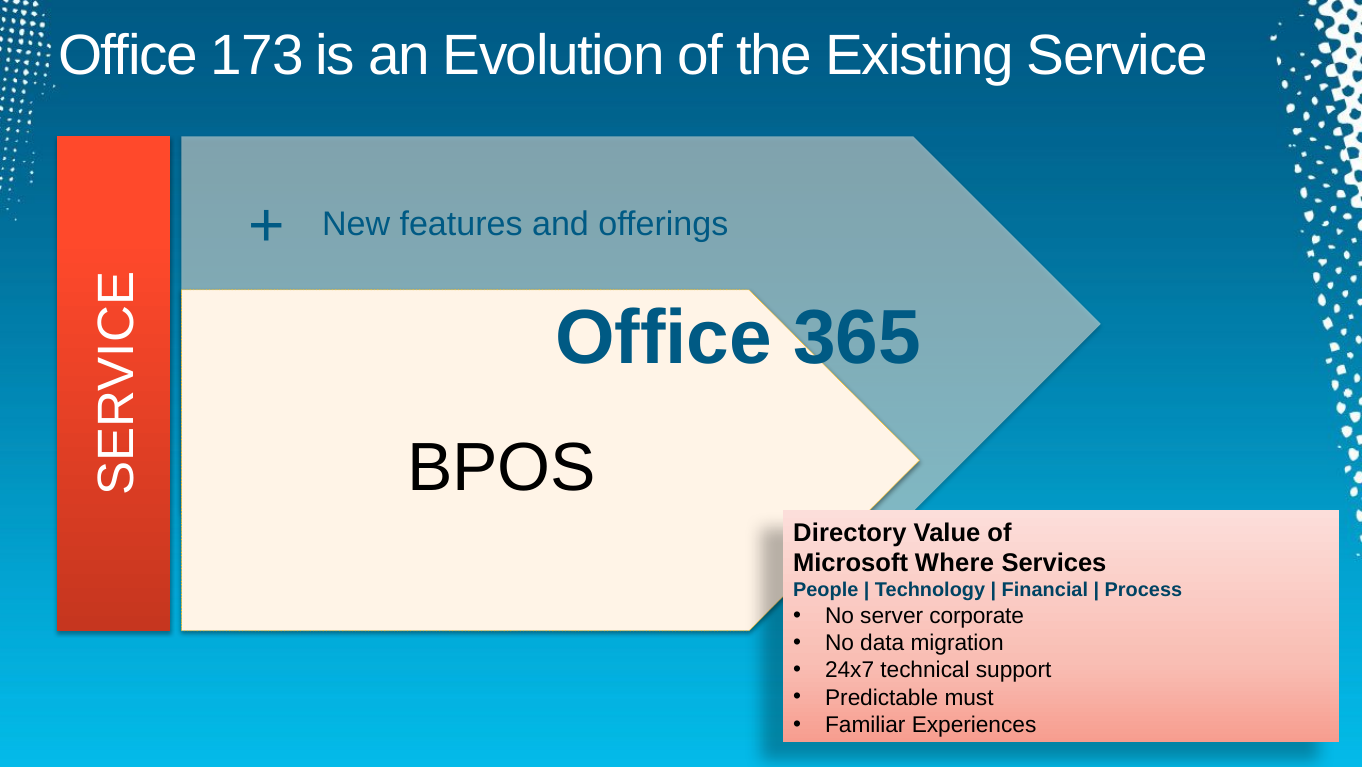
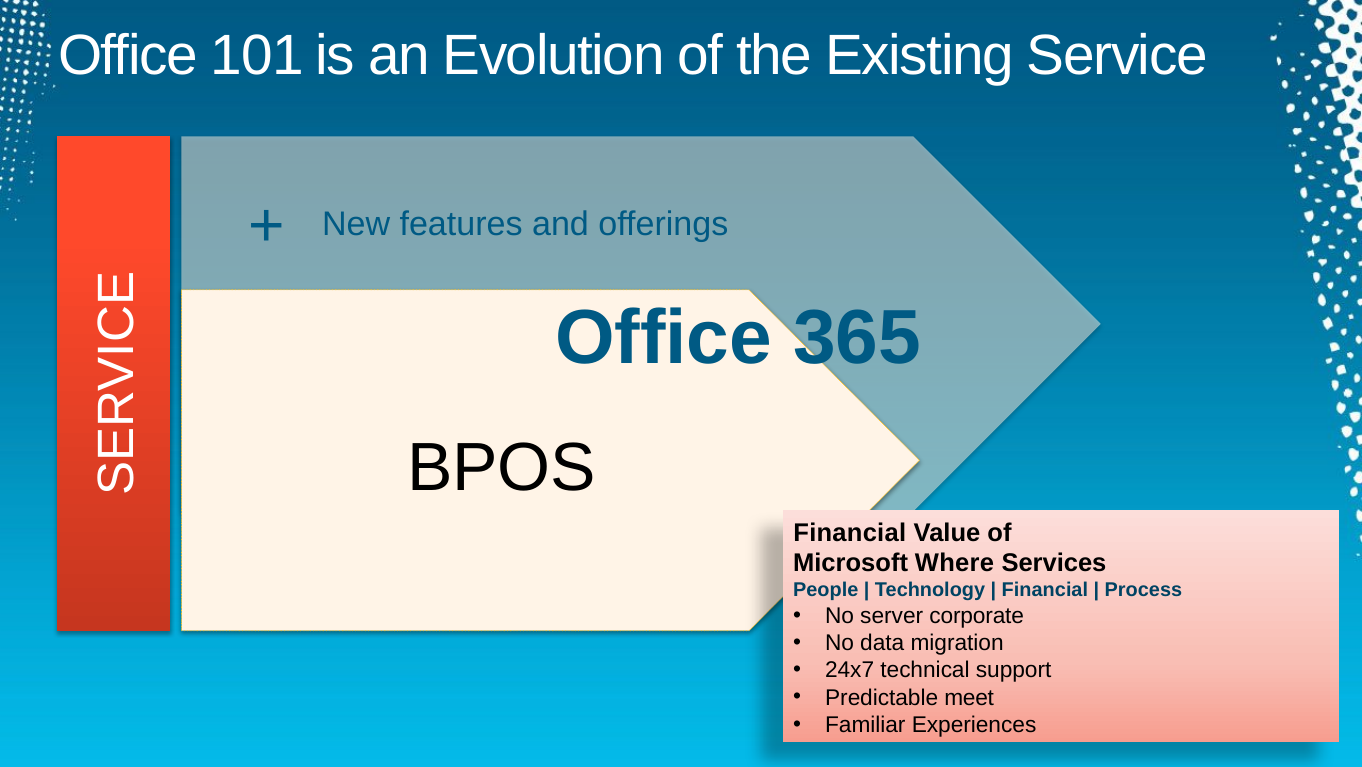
173: 173 -> 101 (257, 56)
Directory: Directory -> Financial (850, 532)
must: must -> meet (969, 697)
